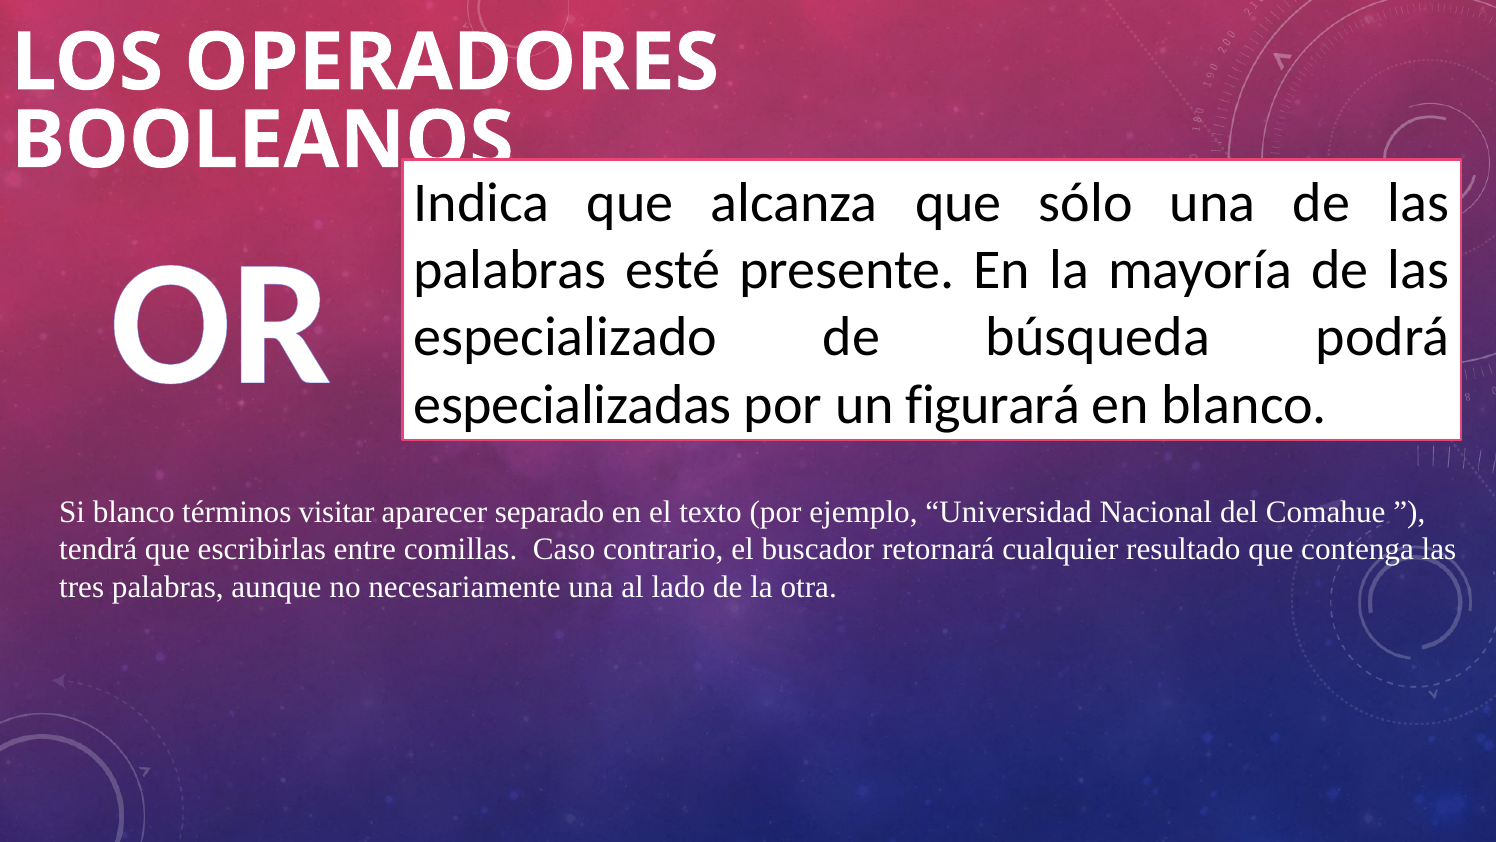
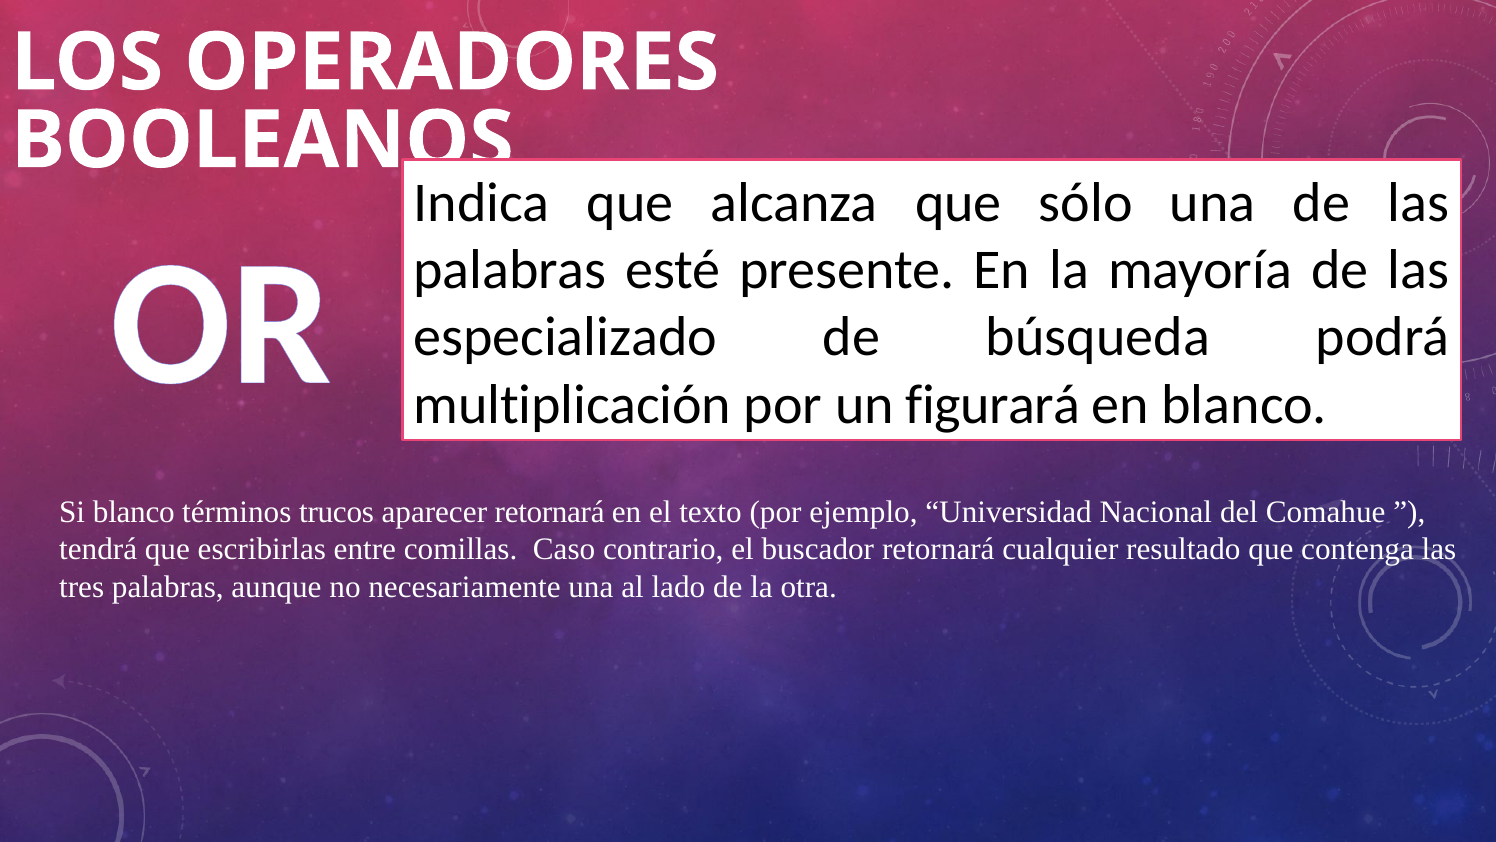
especializadas: especializadas -> multiplicación (572, 405)
visitar: visitar -> trucos (337, 512)
aparecer separado: separado -> retornará (550, 512)
